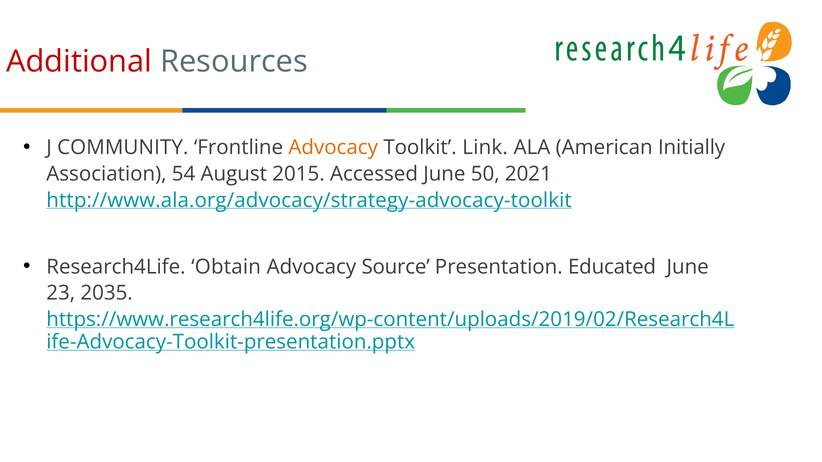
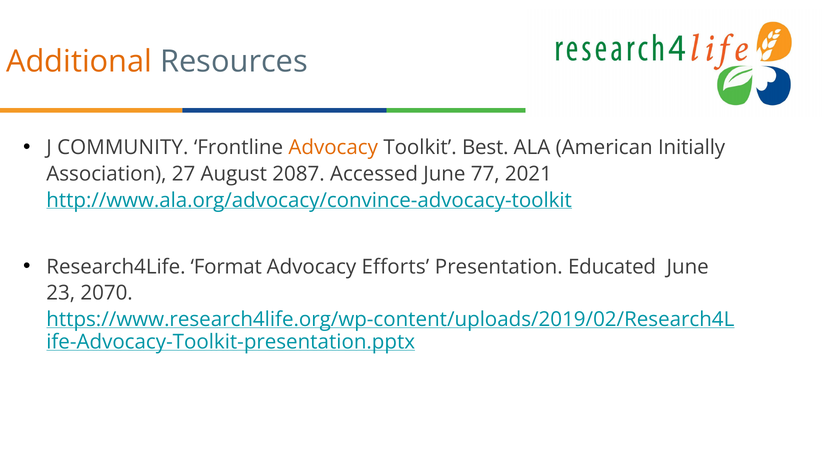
Additional colour: red -> orange (79, 62)
Link: Link -> Best (485, 148)
54: 54 -> 27 (184, 174)
2015: 2015 -> 2087 (299, 174)
50: 50 -> 77 (485, 174)
http://www.ala.org/advocacy/strategy-advocacy-toolkit: http://www.ala.org/advocacy/strategy-advocacy-toolkit -> http://www.ala.org/advocacy/convince-advocacy-toolkit (309, 201)
Obtain: Obtain -> Format (226, 267)
Source: Source -> Efforts (395, 267)
2035: 2035 -> 2070 (107, 293)
